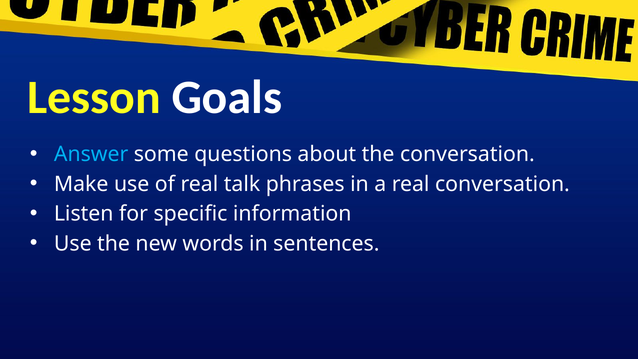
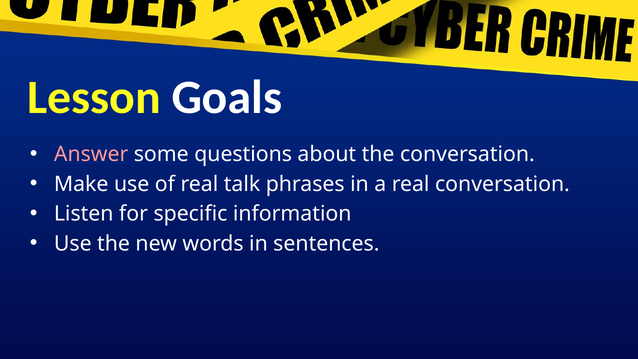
Answer colour: light blue -> pink (91, 154)
